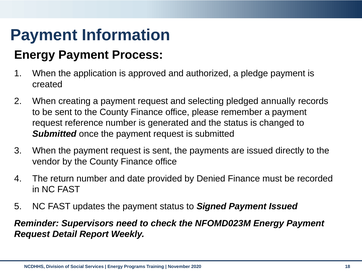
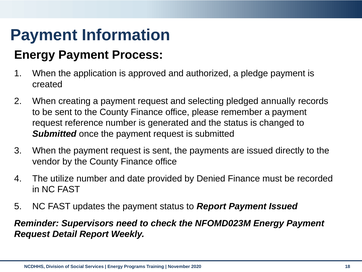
return: return -> utilize (62, 178)
to Signed: Signed -> Report (211, 206)
